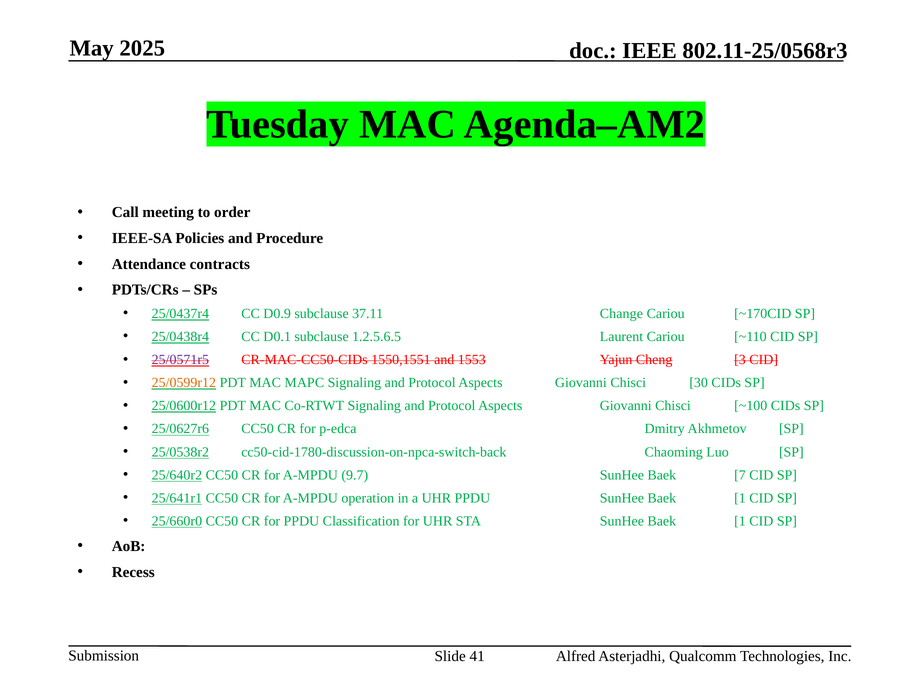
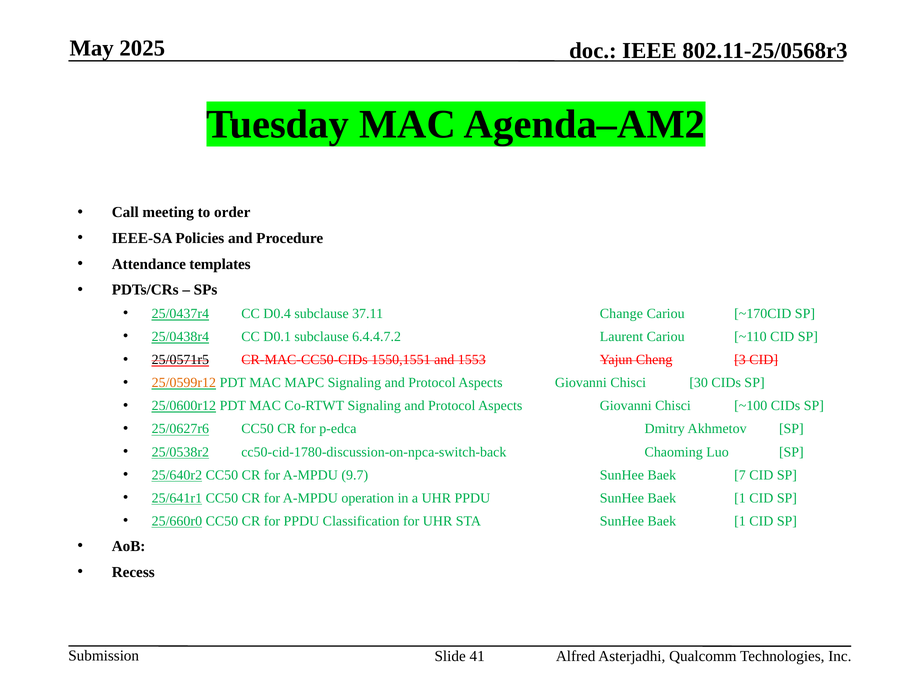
contracts: contracts -> templates (220, 264)
D0.9: D0.9 -> D0.4 (277, 314)
1.2.5.6.5: 1.2.5.6.5 -> 6.4.4.7.2 (377, 337)
25/0571r5 colour: purple -> black (180, 360)
